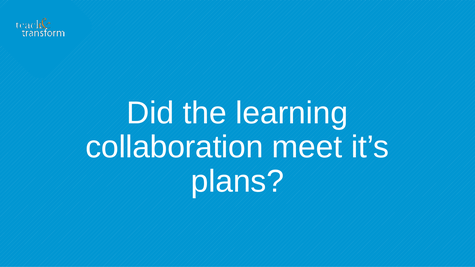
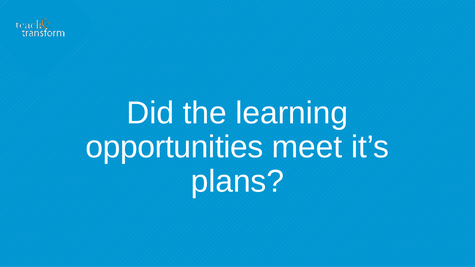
collaboration: collaboration -> opportunities (174, 147)
